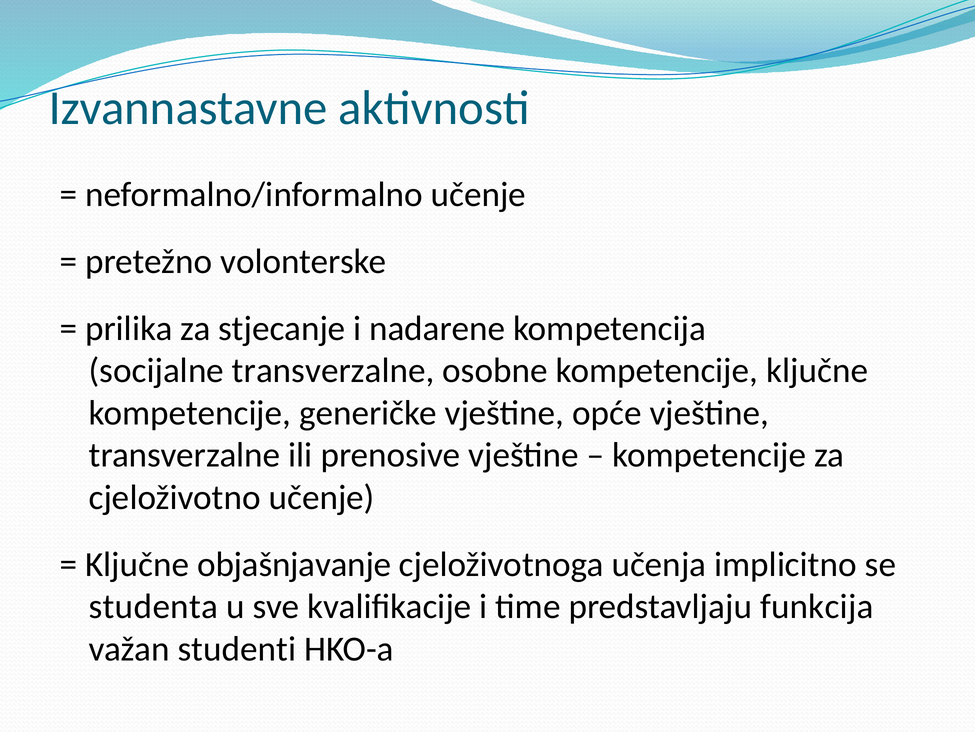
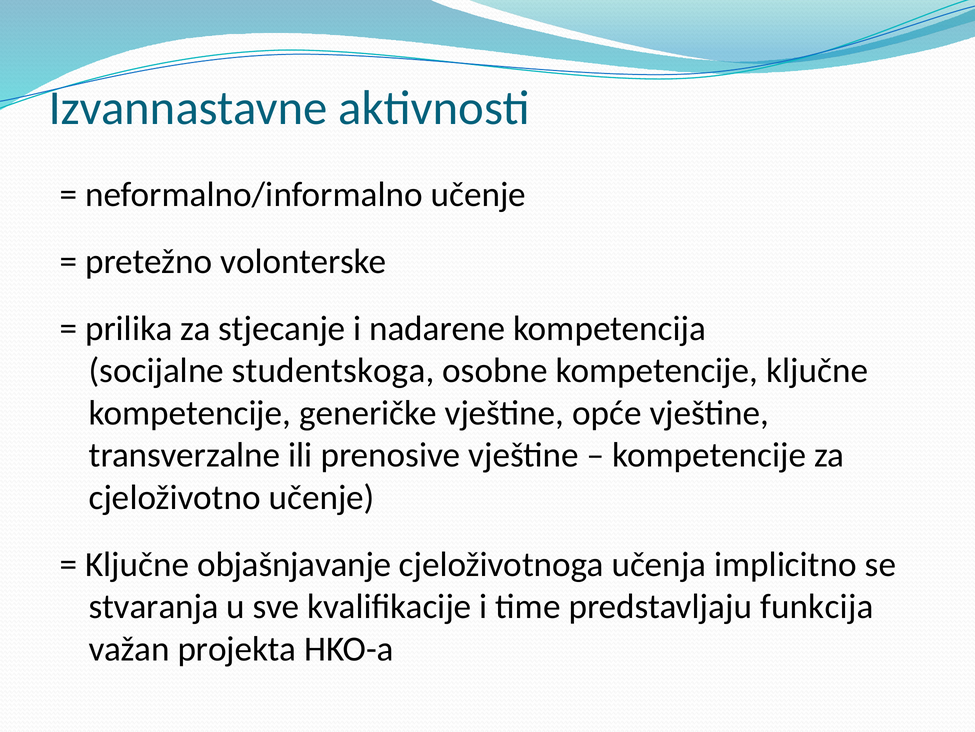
socijalne transverzalne: transverzalne -> studentskoga (333, 370)
studenta: studenta -> stvaranja (154, 606)
studenti: studenti -> projekta (237, 648)
